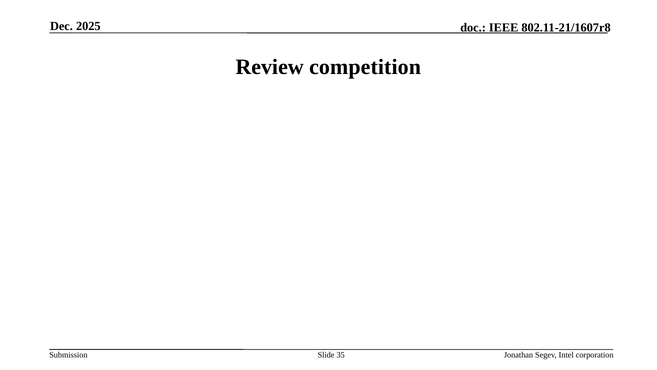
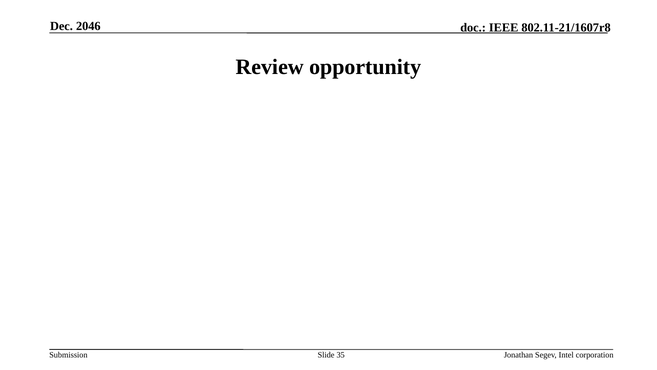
2025: 2025 -> 2046 (88, 26)
competition: competition -> opportunity (365, 67)
